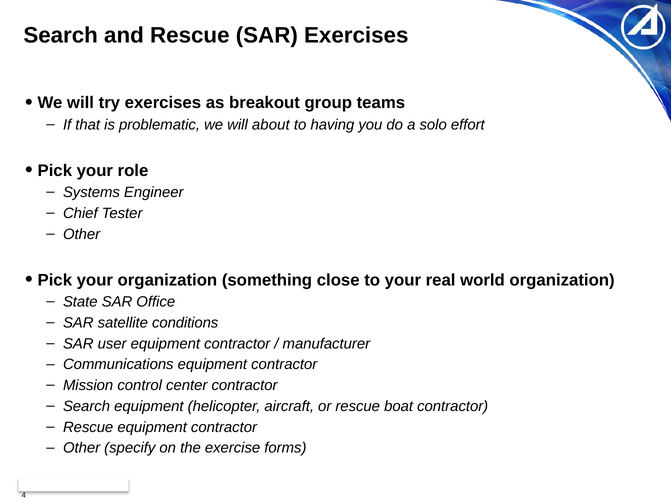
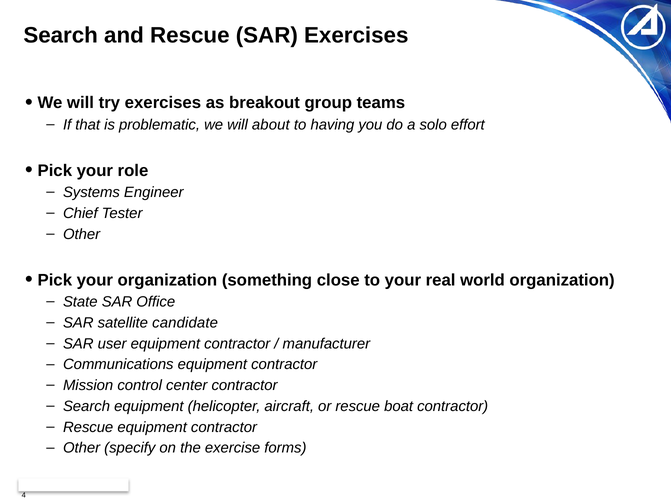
conditions: conditions -> candidate (185, 323)
